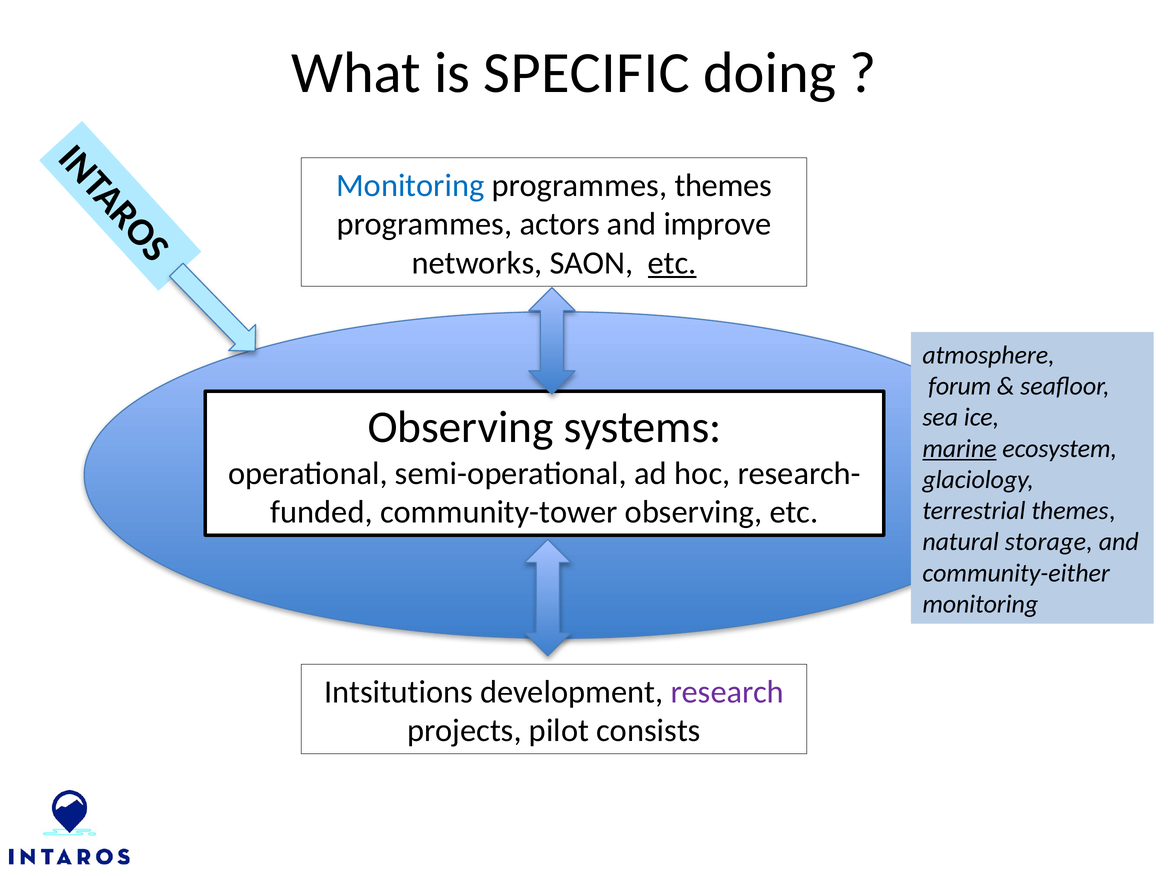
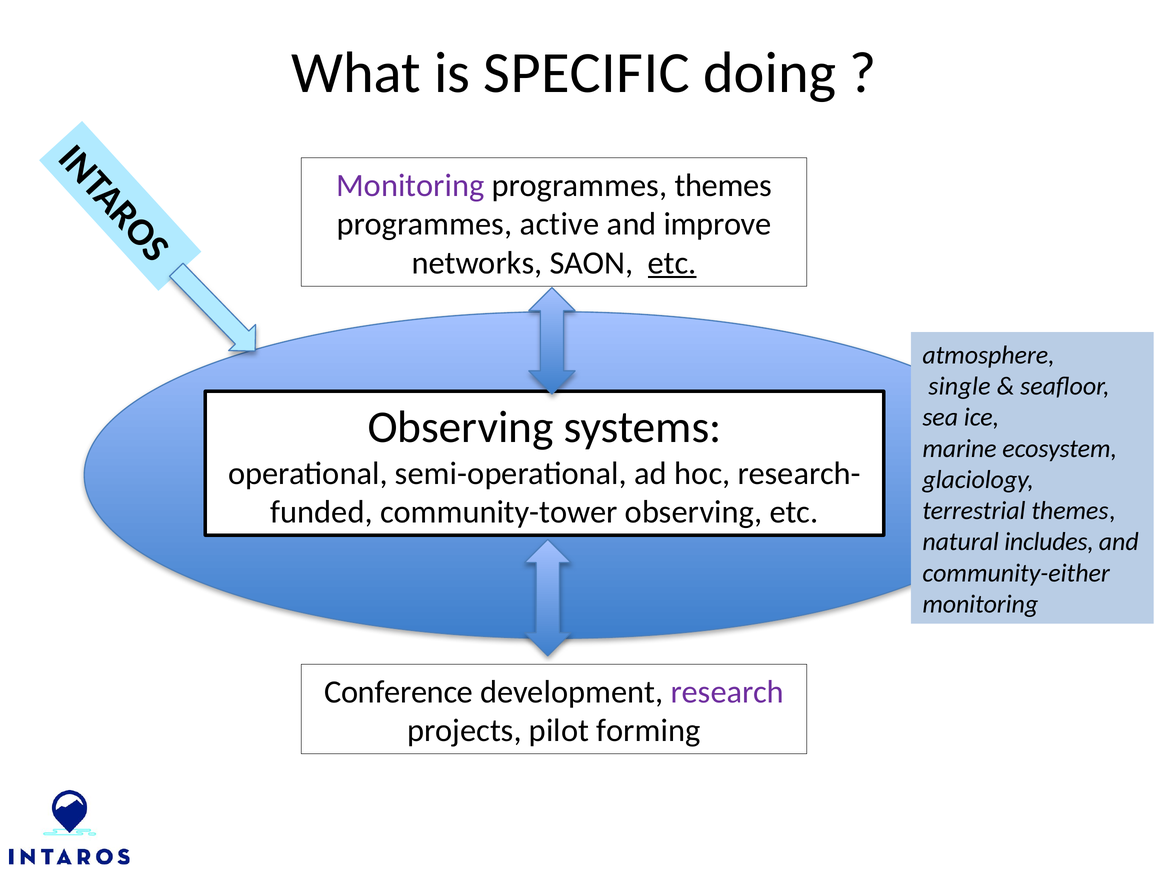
Monitoring colour: blue -> purple (410, 185)
actors: actors -> active (560, 224)
forum: forum -> single (959, 386)
marine underline: present -> none (959, 449)
storage: storage -> includes (1049, 542)
Intsitutions: Intsitutions -> Conference (399, 692)
consists: consists -> forming (648, 731)
